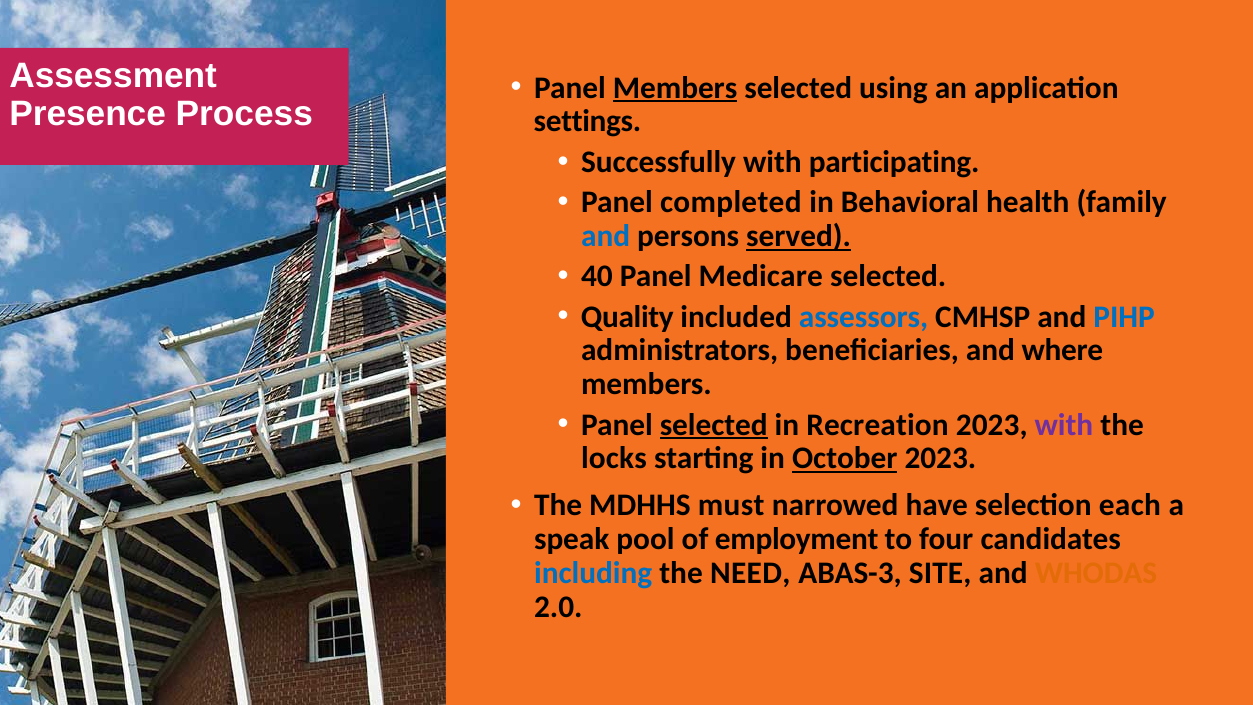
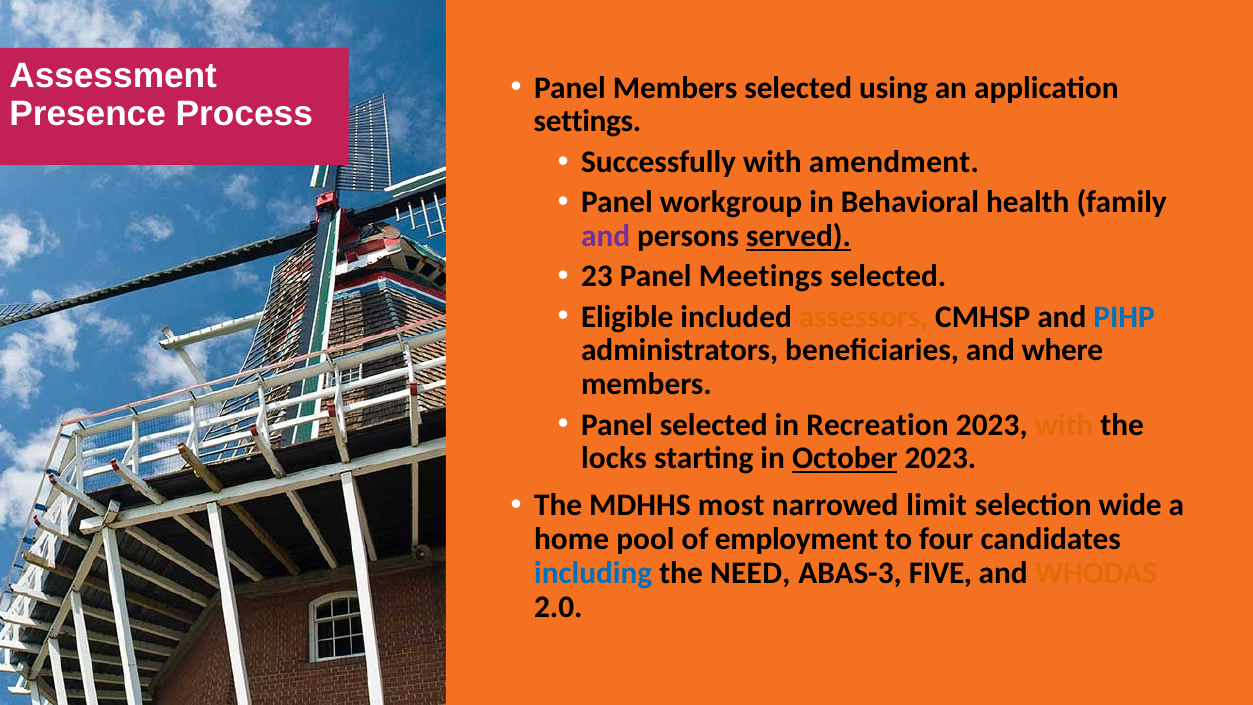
Members underline: present -> none (675, 88)
participating: participating -> amendment (894, 162)
completed: completed -> workgroup (731, 202)
and colour: blue -> purple (606, 236)
40: 40 -> 23 (597, 276)
Medicare: Medicare -> Meetings (761, 276)
Quality: Quality -> Eligible (627, 317)
assessors colour: blue -> orange (864, 317)
selected underline: present -> none (714, 425)
with colour: purple -> orange (1064, 425)
must: must -> most (731, 505)
have: have -> limit (937, 505)
each: each -> wide (1130, 505)
speak: speak -> home (572, 539)
SITE: SITE -> FIVE (940, 573)
